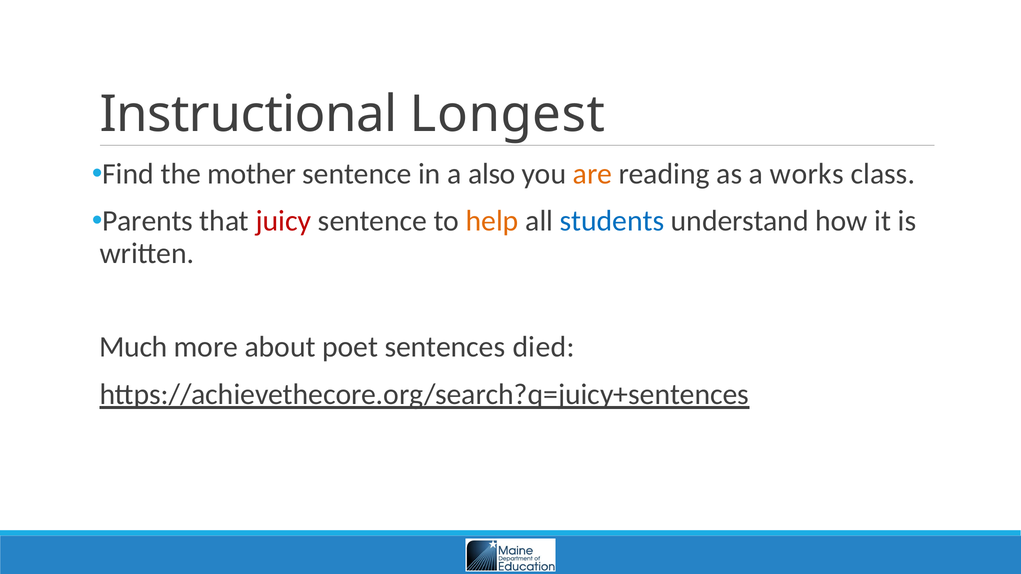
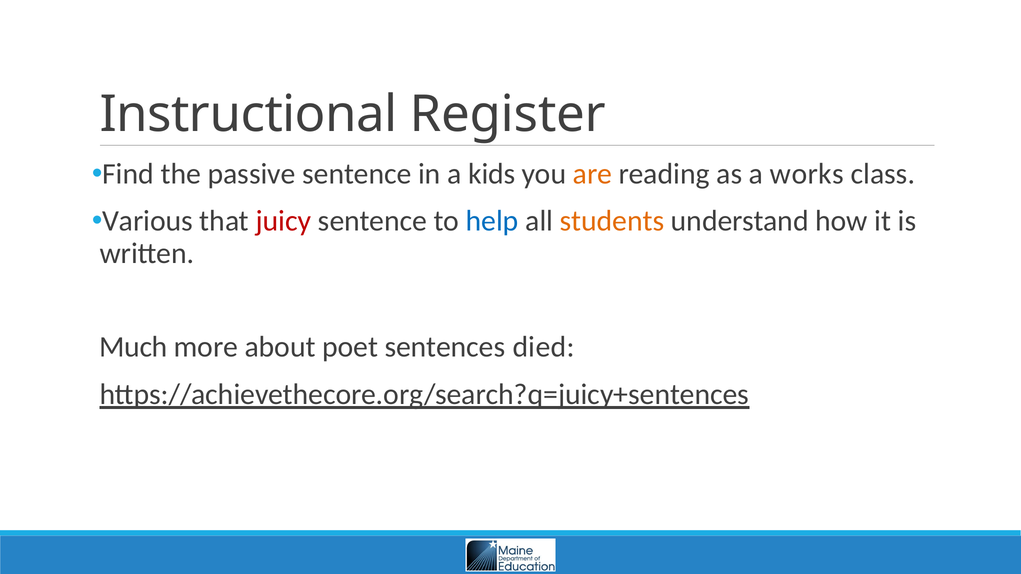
Longest: Longest -> Register (508, 114)
mother: mother -> passive (252, 174)
also: also -> kids (492, 174)
Parents: Parents -> Various (148, 221)
help colour: orange -> blue (492, 221)
students colour: blue -> orange (612, 221)
